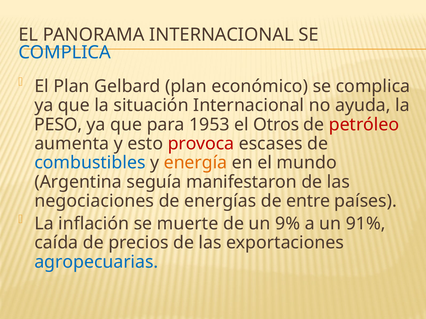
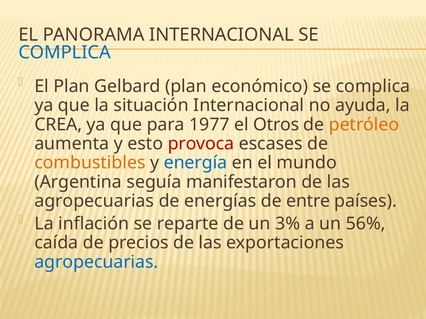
PESO: PESO -> CREA (58, 125)
1953: 1953 -> 1977 (209, 125)
petróleo colour: red -> orange (364, 125)
combustibles colour: blue -> orange (90, 163)
energía colour: orange -> blue (195, 163)
negociaciones: negociaciones -> agropecuarias (94, 201)
muerte: muerte -> reparte (188, 224)
9%: 9% -> 3% (288, 224)
91%: 91% -> 56% (366, 224)
